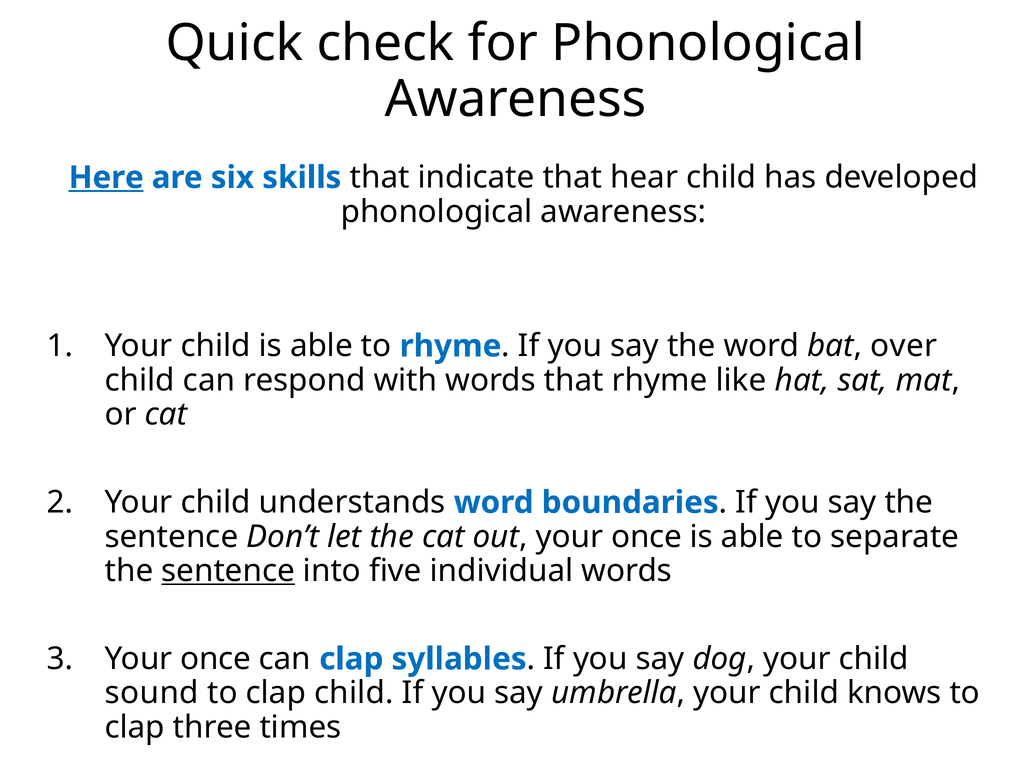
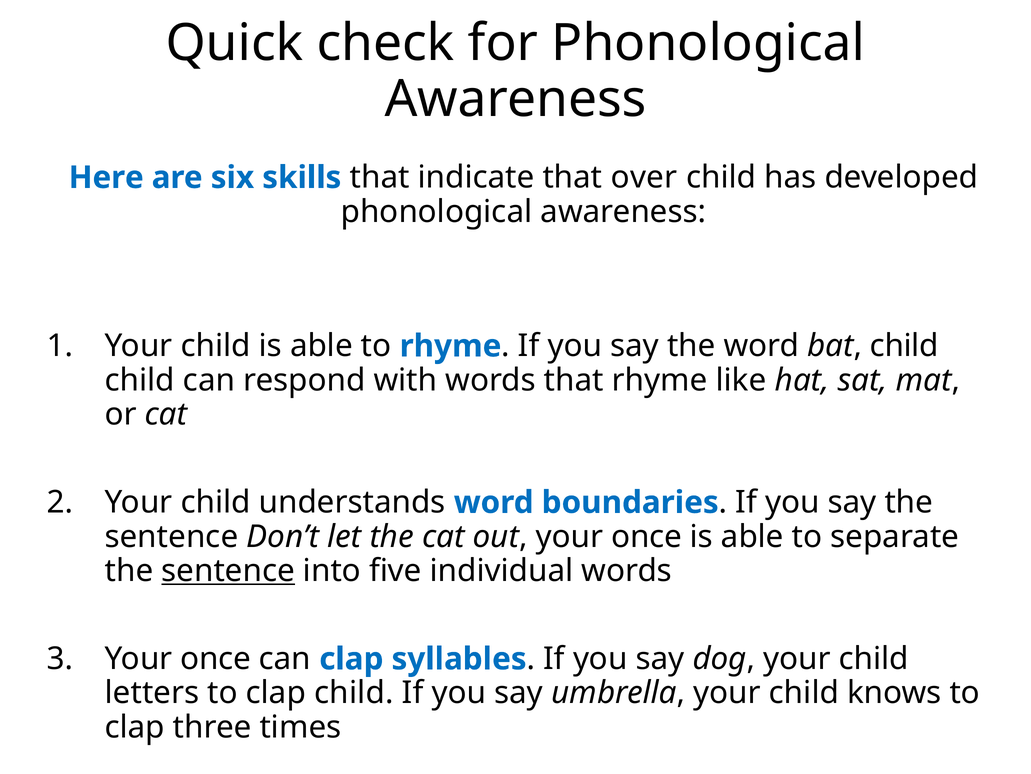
Here underline: present -> none (106, 177)
hear: hear -> over (644, 177)
bat over: over -> child (904, 346)
sound: sound -> letters (152, 692)
